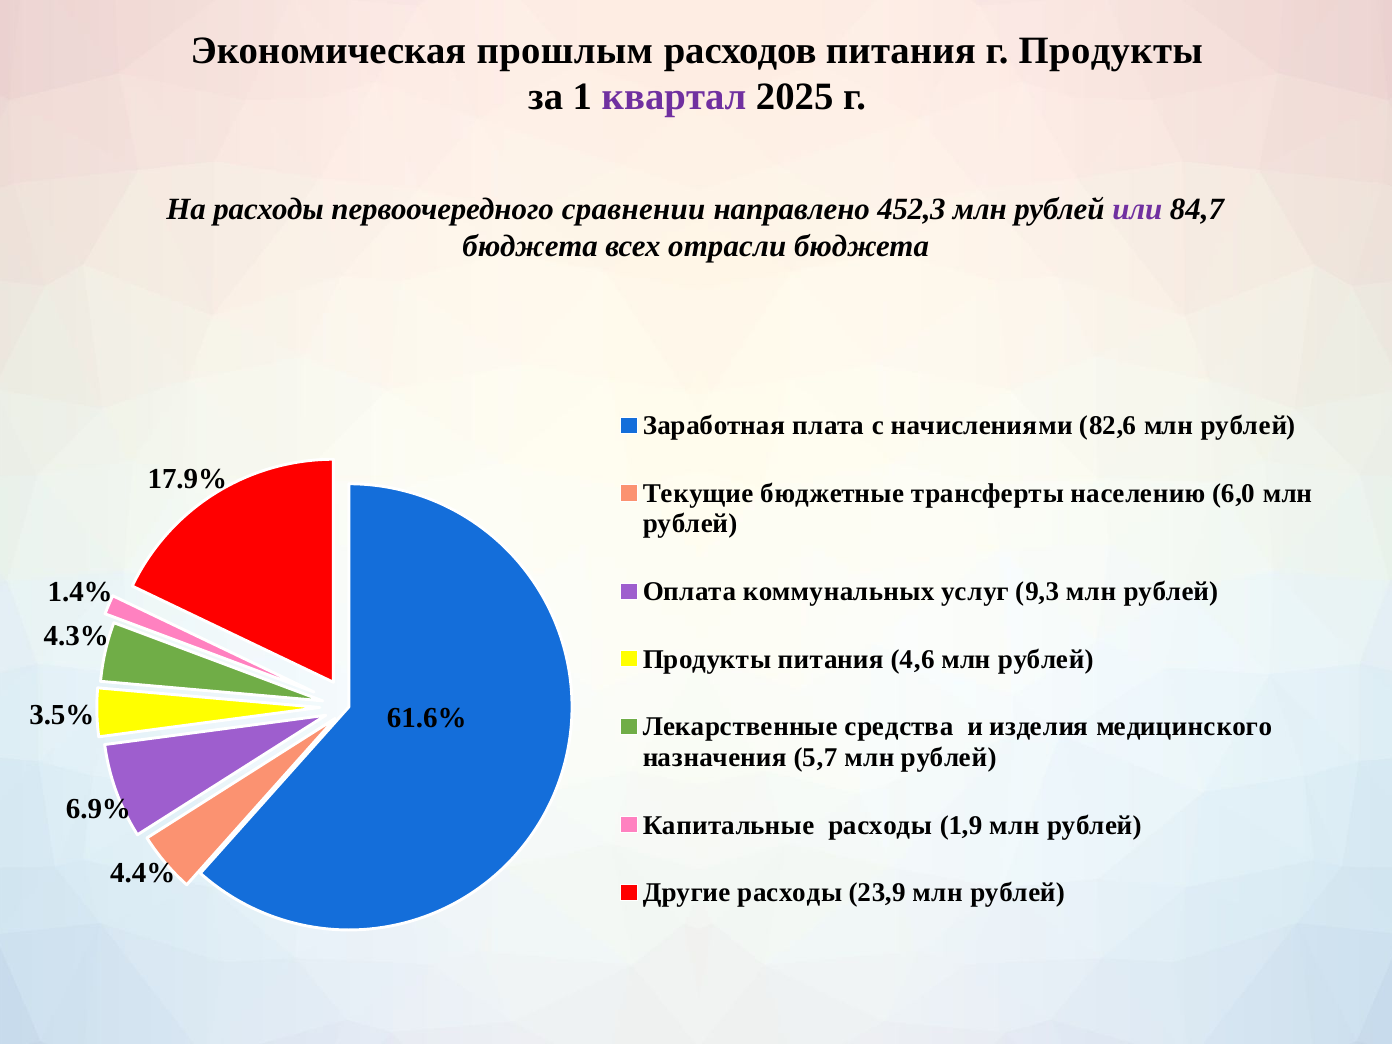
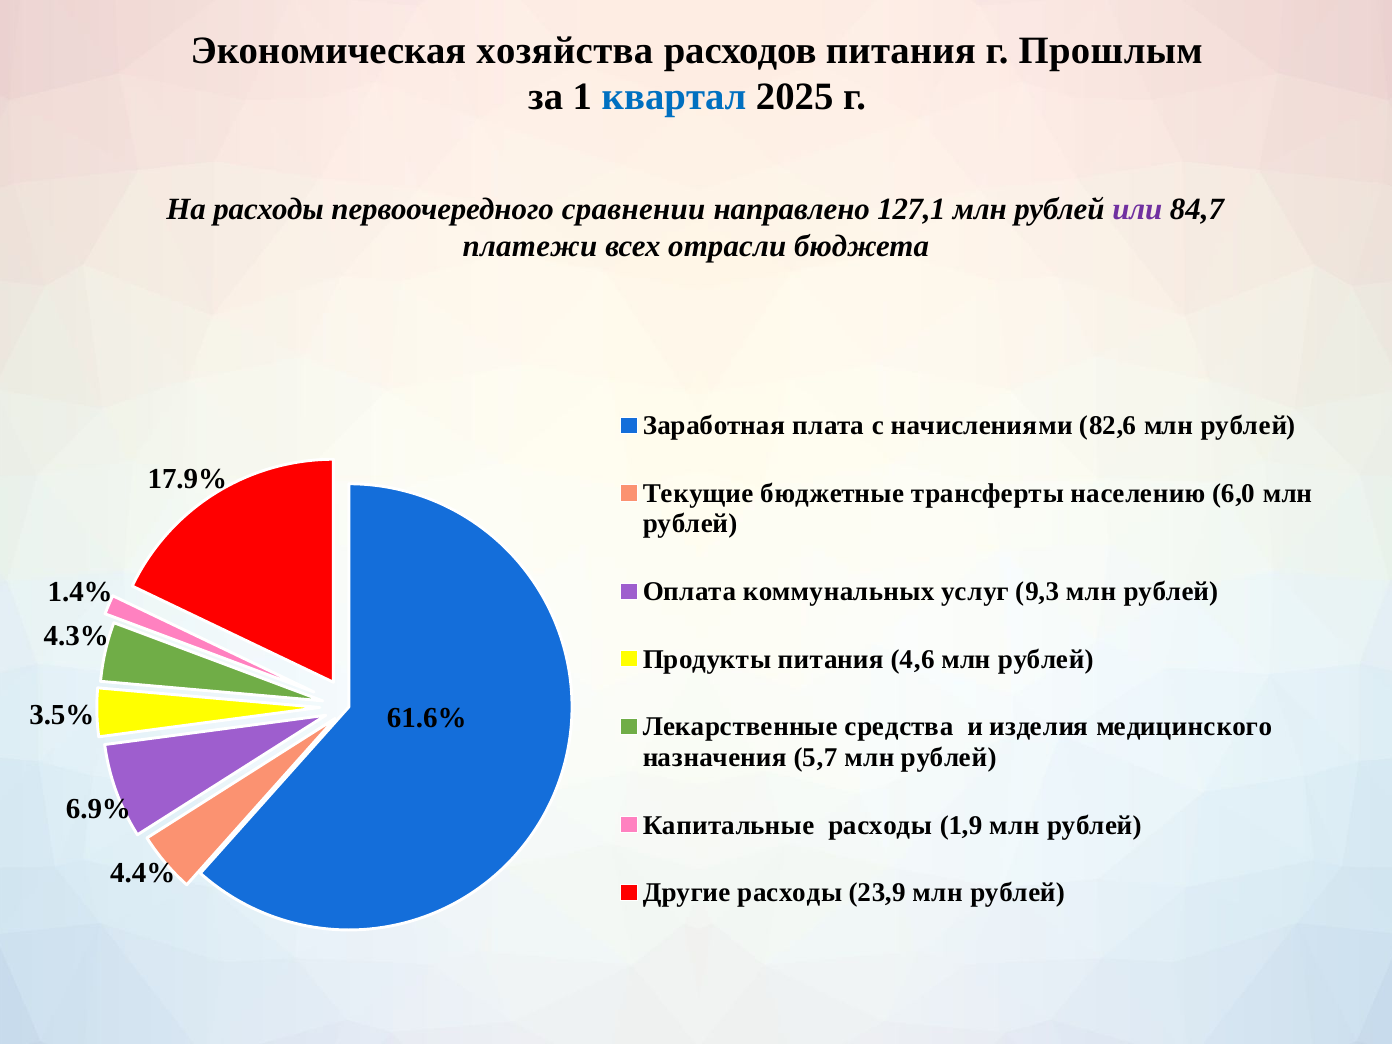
прошлым: прошлым -> хозяйства (565, 50)
г Продукты: Продукты -> Прошлым (1111, 50)
квартал colour: purple -> blue (674, 97)
452,3: 452,3 -> 127,1 (912, 210)
бюджета: бюджета -> платежи (530, 247)
